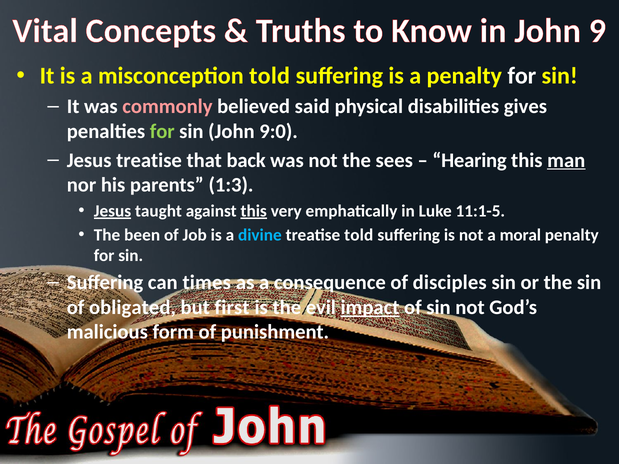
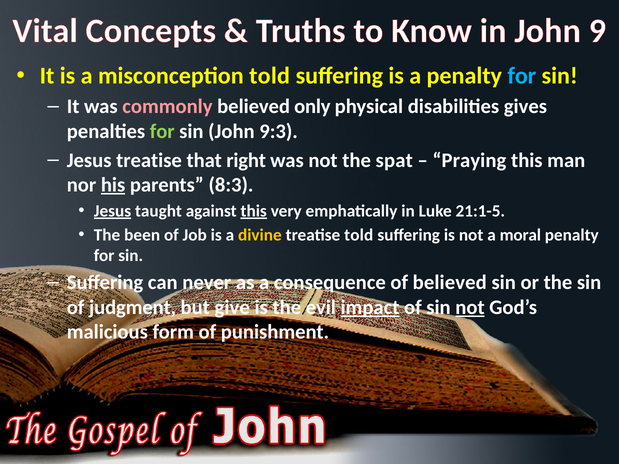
for colour: white -> light blue (522, 76)
said: said -> only (312, 107)
9:0: 9:0 -> 9:3 (279, 131)
back: back -> right (246, 160)
sees: sees -> spat (394, 160)
Hearing: Hearing -> Praying (469, 160)
man underline: present -> none (566, 160)
his underline: none -> present (113, 185)
1:3: 1:3 -> 8:3 (231, 185)
11:1-5: 11:1-5 -> 21:1-5 (480, 211)
divine colour: light blue -> yellow (260, 235)
times: times -> never (207, 283)
of disciples: disciples -> believed (450, 283)
obligated: obligated -> judgment (133, 308)
first: first -> give (232, 308)
not underline: none -> present (470, 308)
